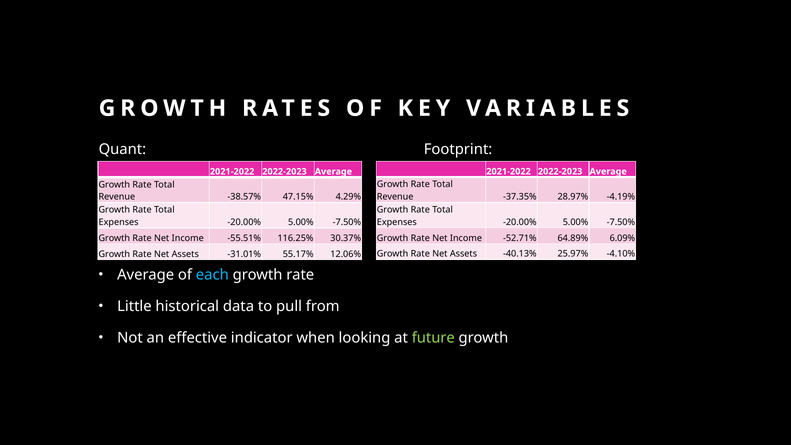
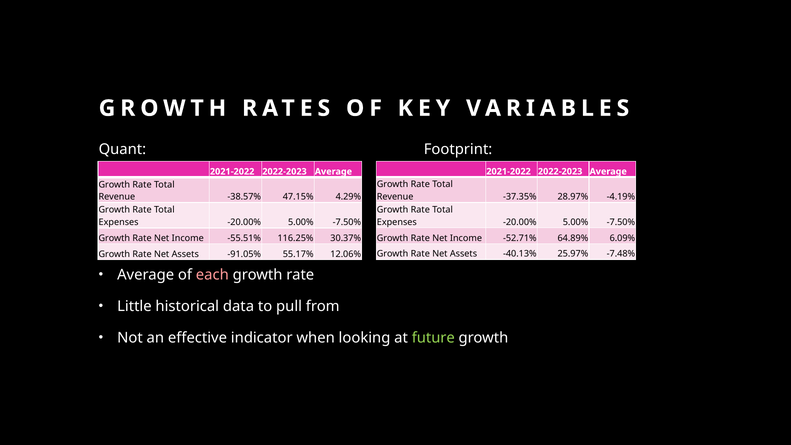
-4.10%: -4.10% -> -7.48% (621, 254)
-31.01%: -31.01% -> -91.05% (244, 254)
each colour: light blue -> pink (212, 275)
